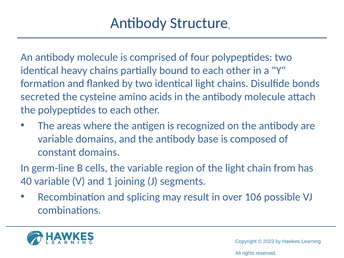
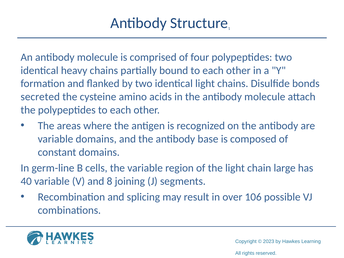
from: from -> large (285, 168)
and 1: 1 -> 8 (109, 181)
